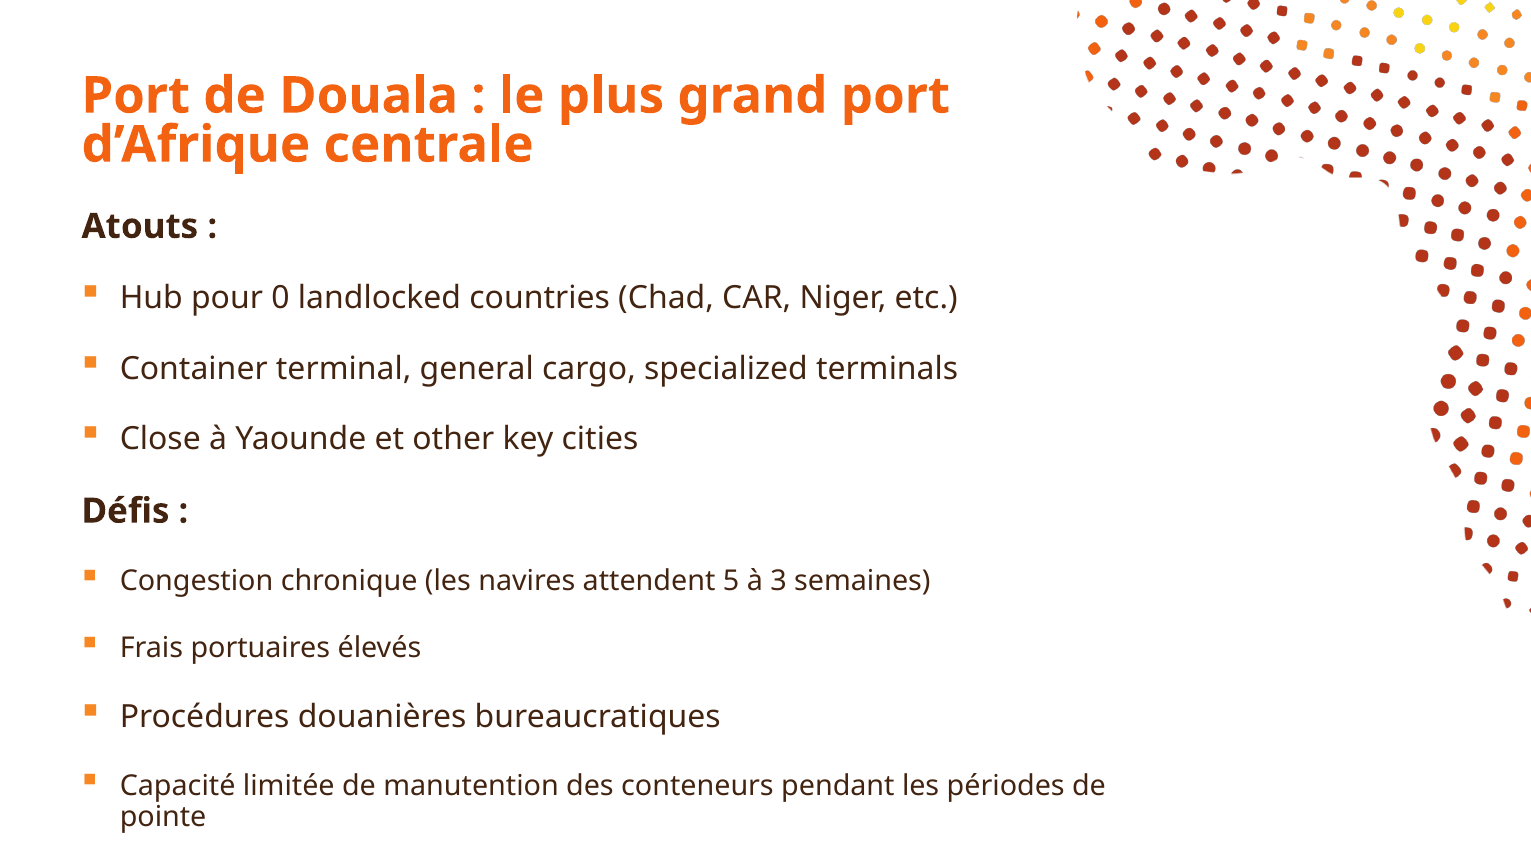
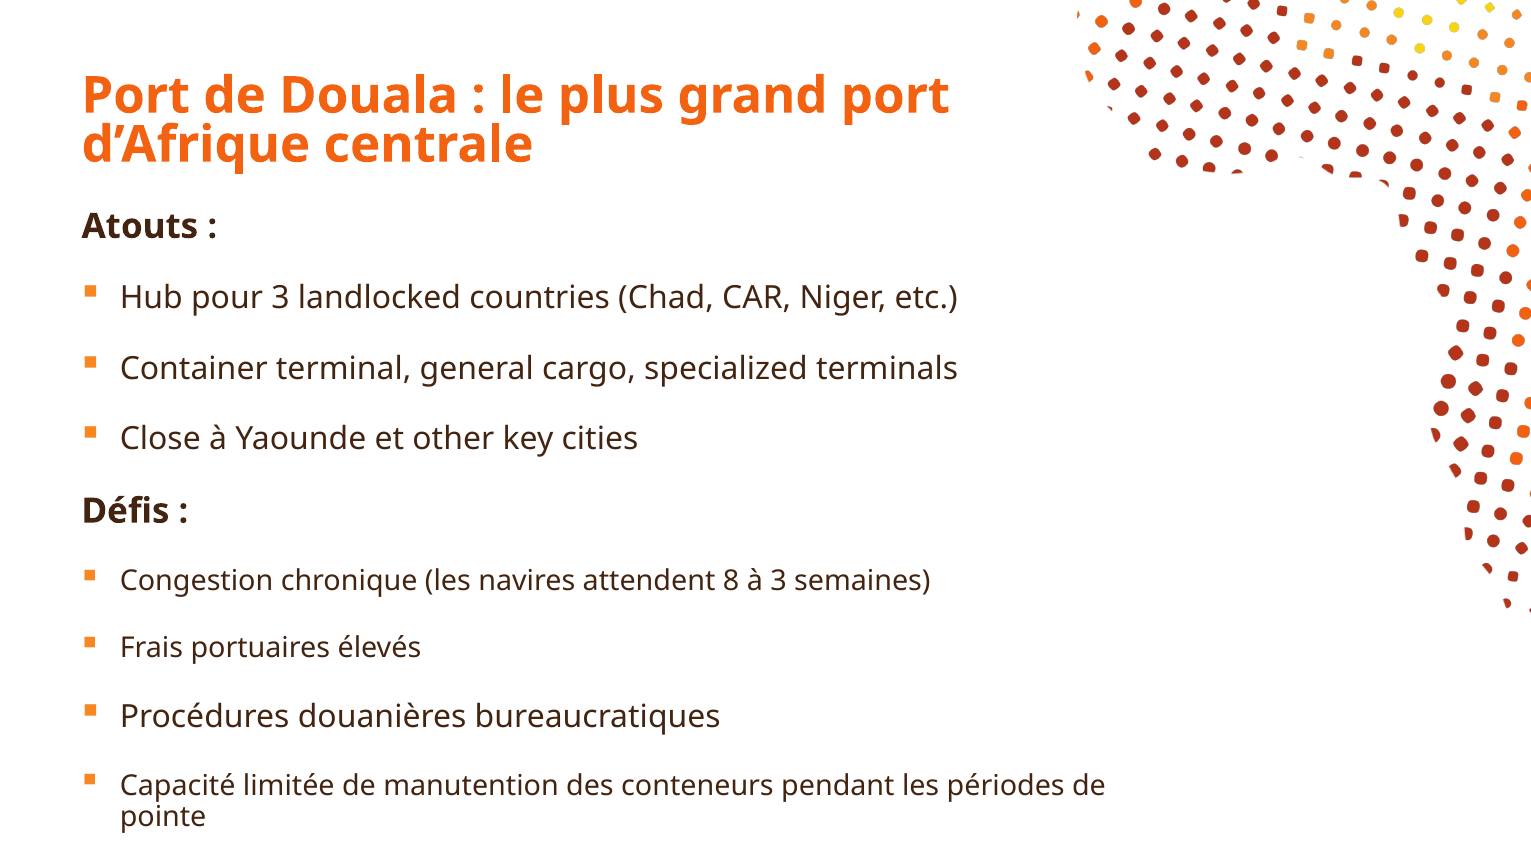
pour 0: 0 -> 3 (280, 298)
5: 5 -> 8 (731, 582)
